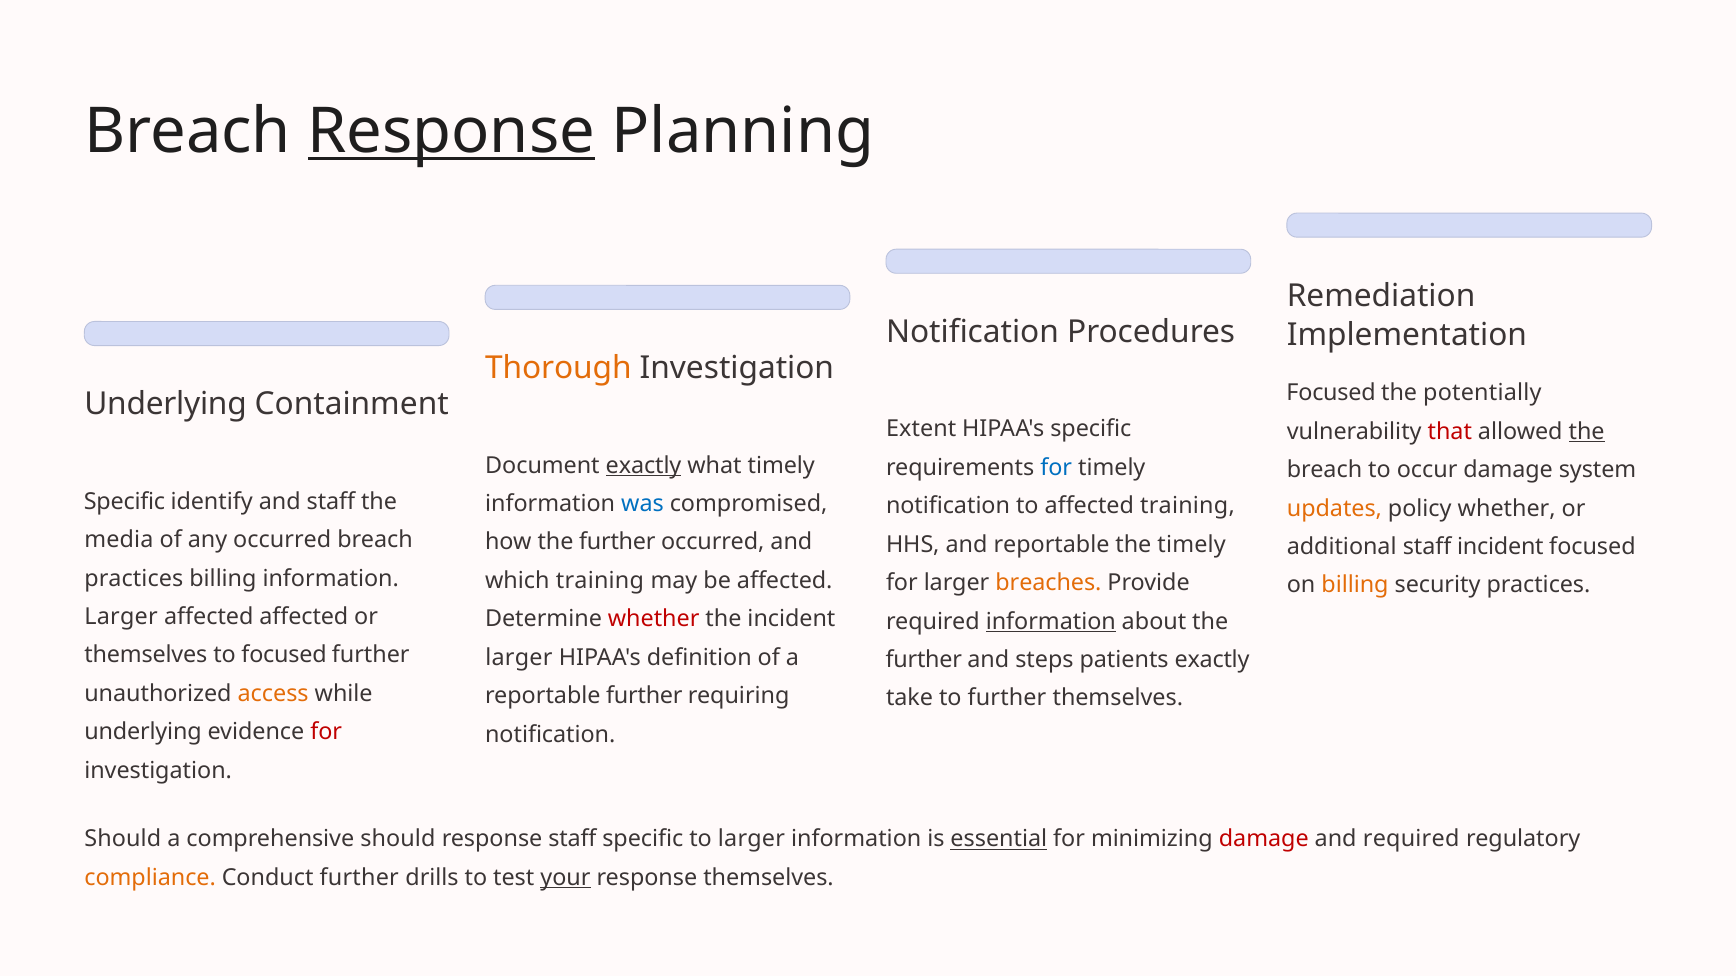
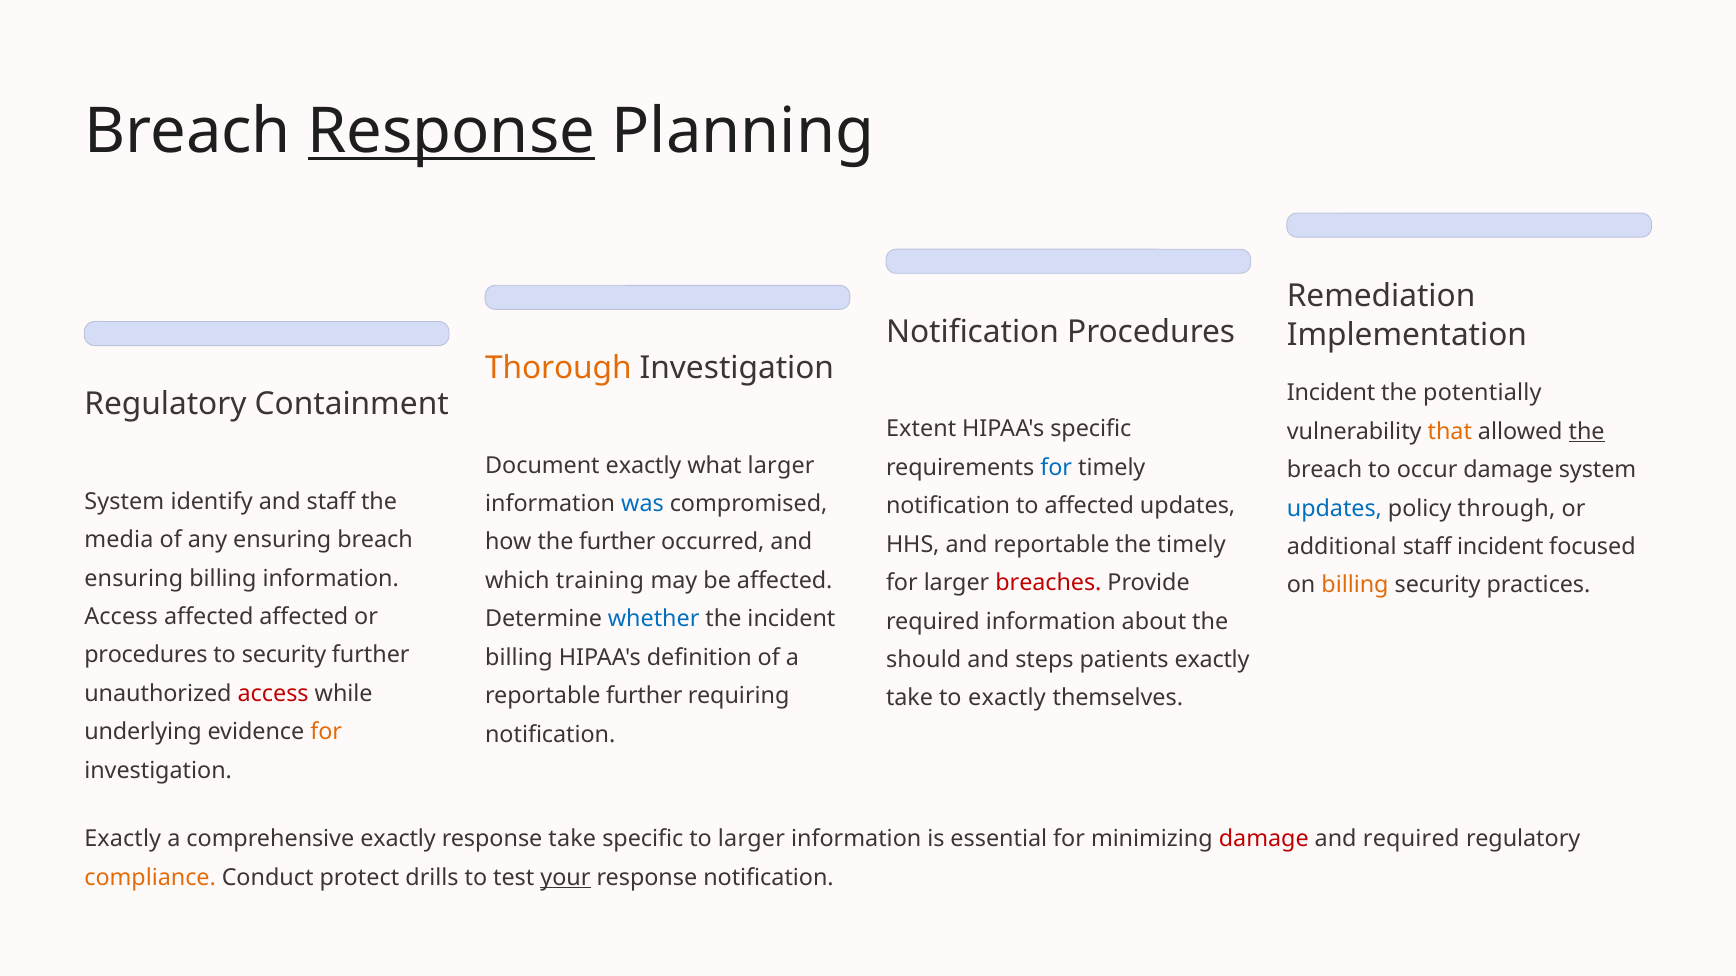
Focused: Focused -> Incident (1331, 393)
Underlying: Underlying -> Regulatory (165, 404)
that colour: red -> orange (1450, 432)
exactly underline: present -> none (644, 466)
what timely: timely -> larger (781, 466)
Specific: Specific -> System (124, 502)
affected training: training -> updates (1188, 506)
updates colour: orange -> blue (1334, 509)
policy whether: whether -> through (1507, 509)
any occurred: occurred -> ensuring (282, 540)
practices: practices -> ensuring (134, 579)
breaches colour: orange -> red (1048, 583)
Larger: Larger -> Access (121, 617)
whether colour: red -> blue (654, 619)
information underline: present -> none (1051, 622)
themselves: themselves -> procedures (146, 656)
to focused: focused -> security (284, 656)
larger: larger -> billing (519, 658)
further: further -> should (924, 660)
access colour: orange -> red (273, 694)
to further: further -> exactly (1007, 699)
for colour: red -> orange (326, 732)
Should: Should -> Exactly (123, 840)
comprehensive should: should -> exactly (398, 840)
response staff: staff -> take (572, 840)
essential underline: present -> none (999, 840)
Conduct further: further -> protect (359, 878)
response themselves: themselves -> notification (768, 878)
